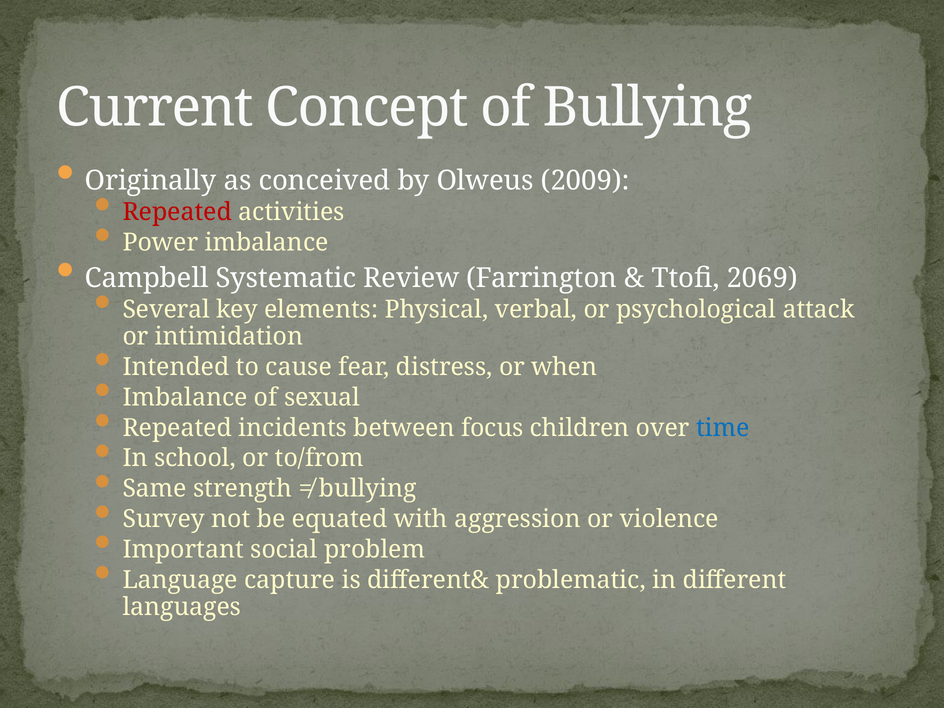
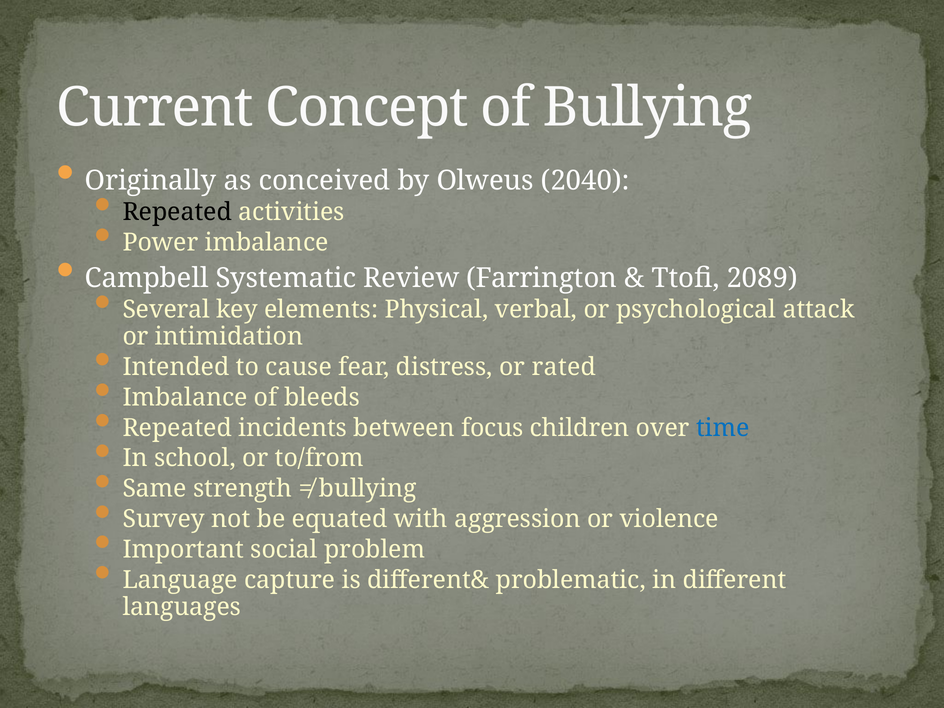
2009: 2009 -> 2040 (585, 180)
Repeated colour: red -> black (177, 212)
2069: 2069 -> 2089 (762, 278)
when: when -> rated (564, 367)
sexual: sexual -> bleeds (322, 397)
